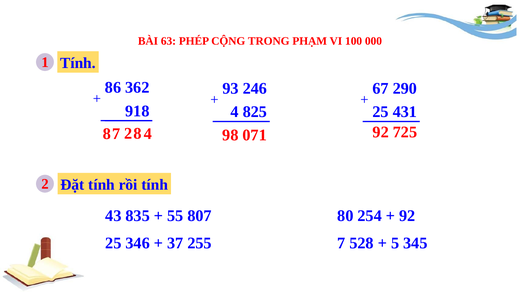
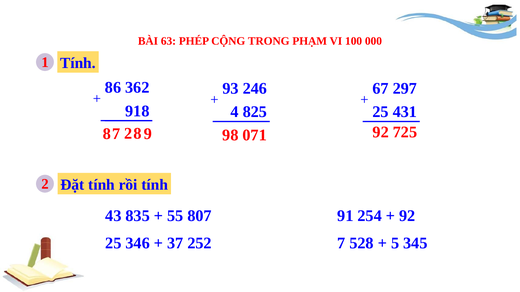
290: 290 -> 297 (405, 89)
8 4: 4 -> 9 (148, 134)
80: 80 -> 91 (345, 216)
255: 255 -> 252 (200, 243)
